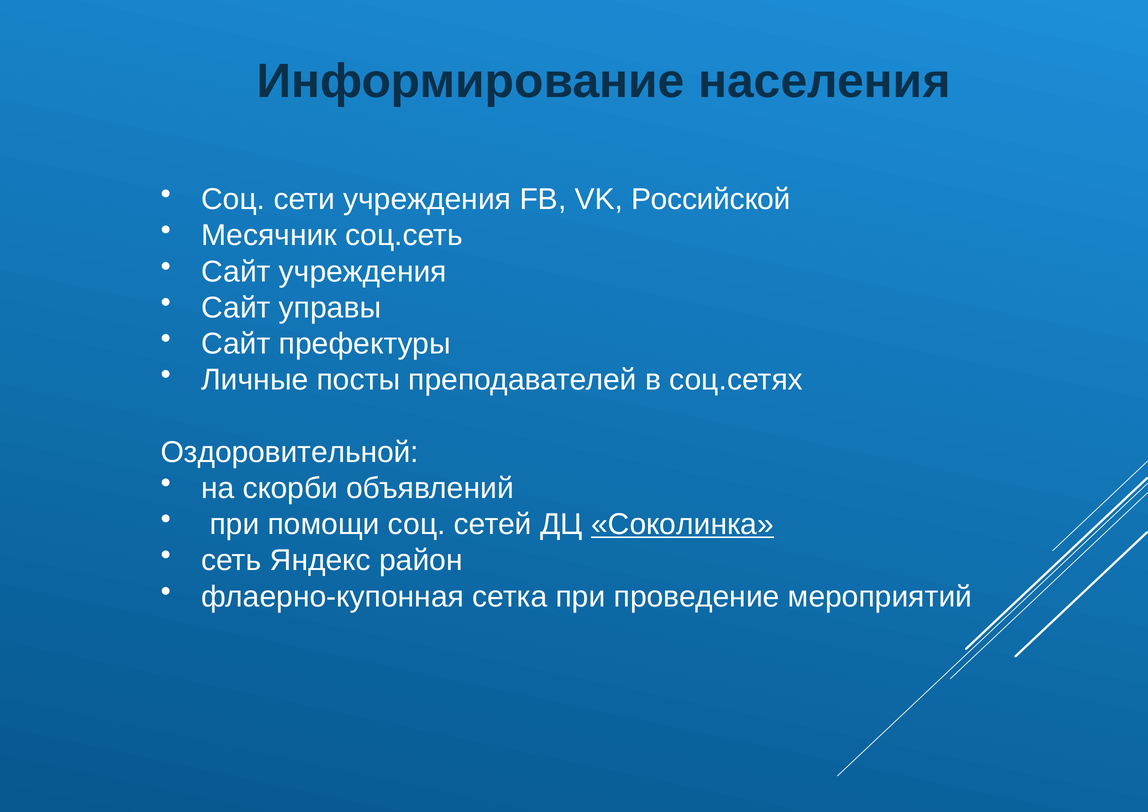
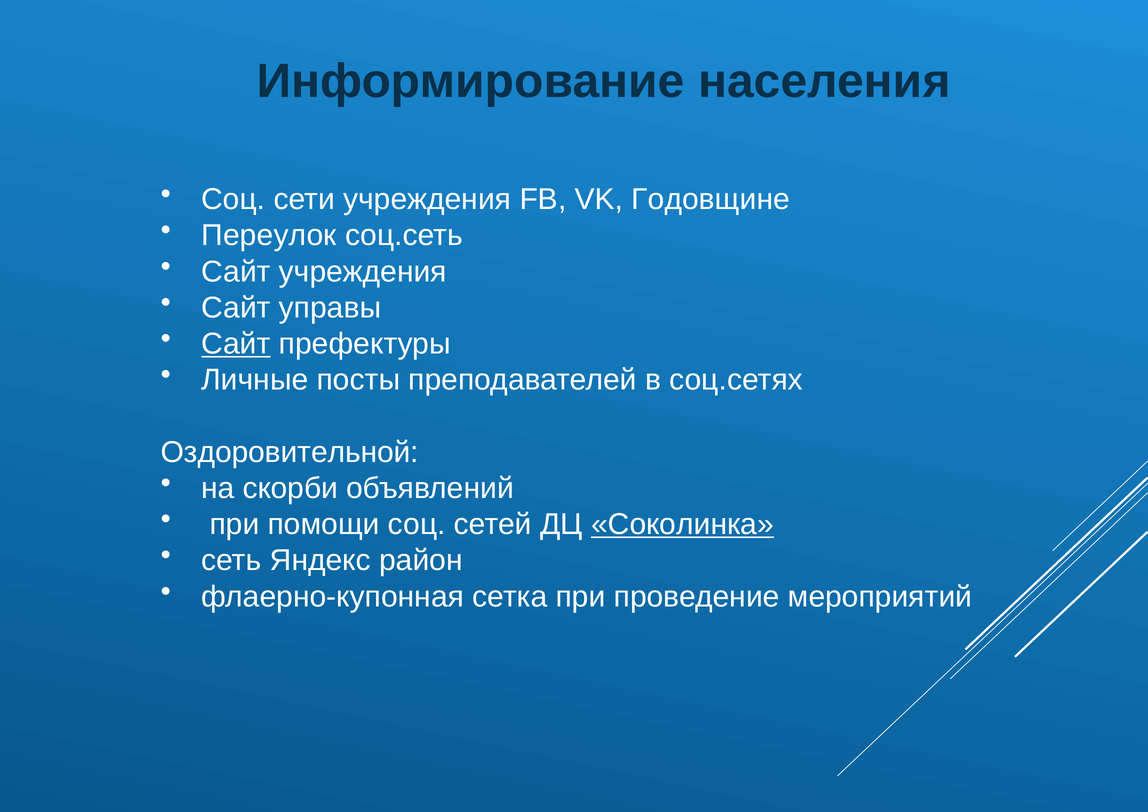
Российской: Российской -> Годовщине (711, 199)
Месячник: Месячник -> Переулок (269, 235)
Сайт underline: none -> present (236, 344)
